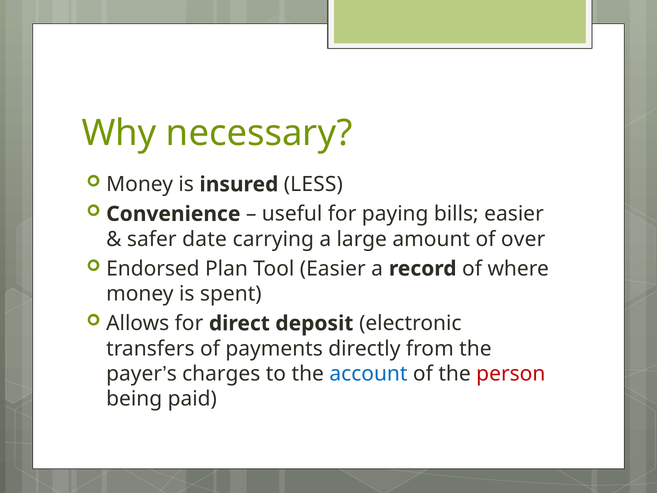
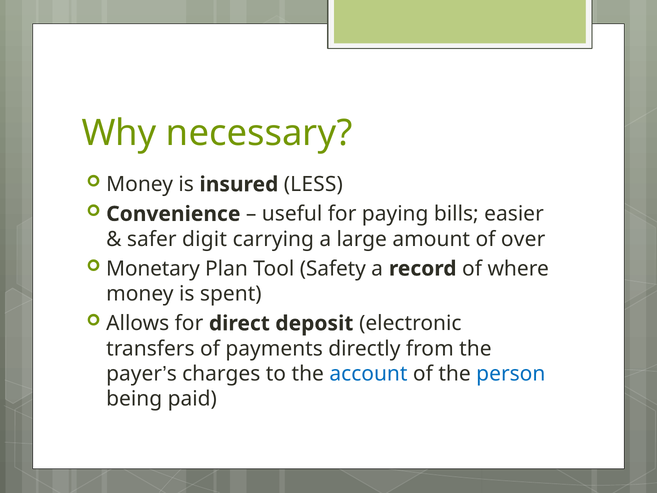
date: date -> digit (205, 239)
Endorsed: Endorsed -> Monetary (153, 269)
Tool Easier: Easier -> Safety (333, 269)
person colour: red -> blue (511, 374)
